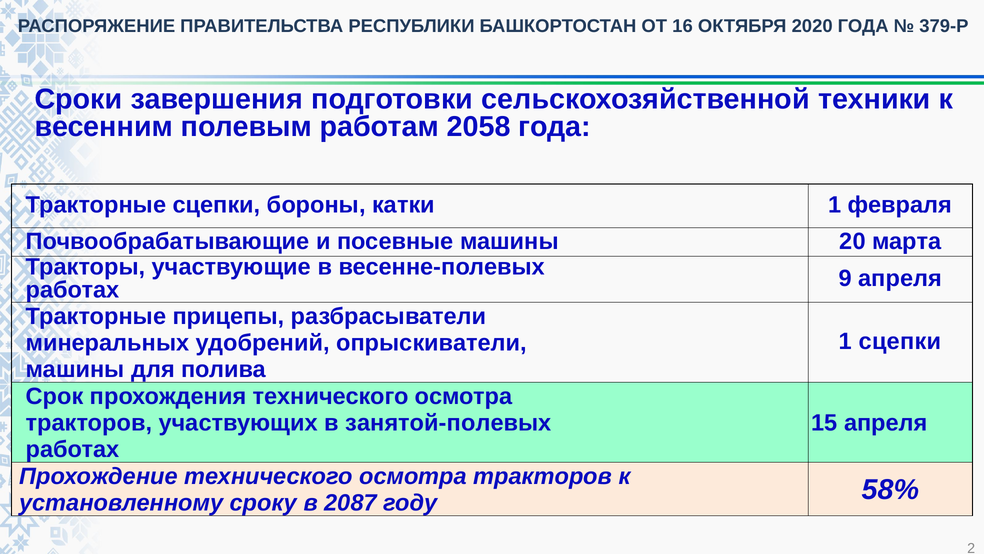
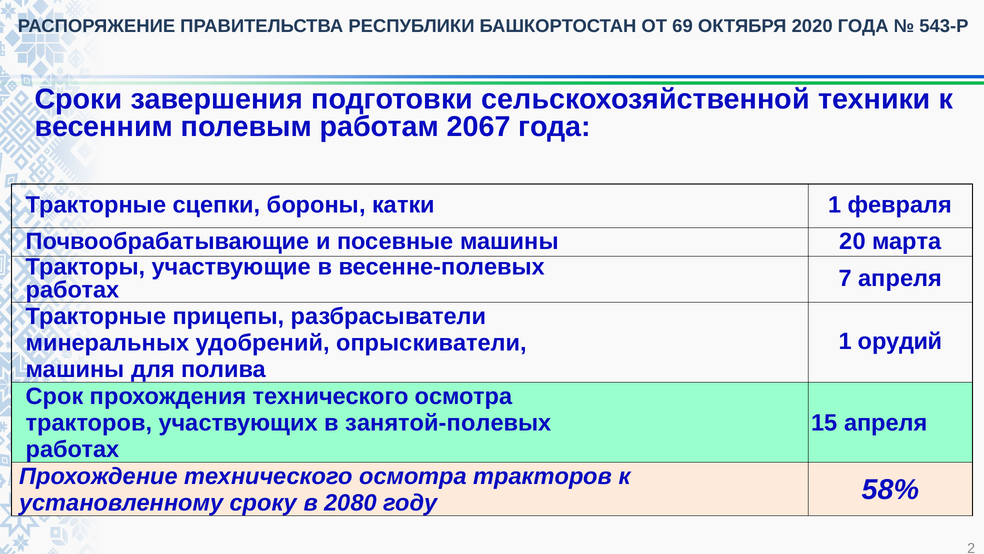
16: 16 -> 69 (682, 26)
379-Р: 379-Р -> 543-Р (944, 26)
2058: 2058 -> 2067 (479, 127)
9: 9 -> 7 (845, 278)
1 сцепки: сцепки -> орудий (900, 341)
2087: 2087 -> 2080 (351, 502)
